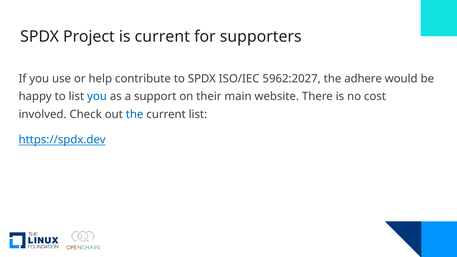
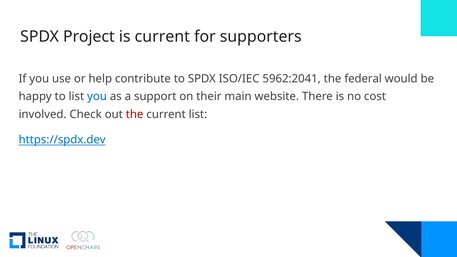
5962:2027: 5962:2027 -> 5962:2041 (292, 79)
adhere: adhere -> federal (363, 79)
the colour: blue -> red (135, 114)
